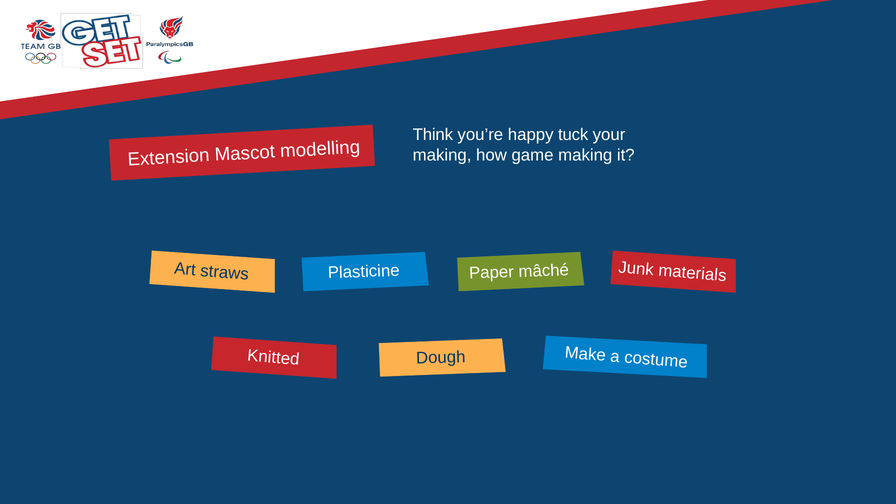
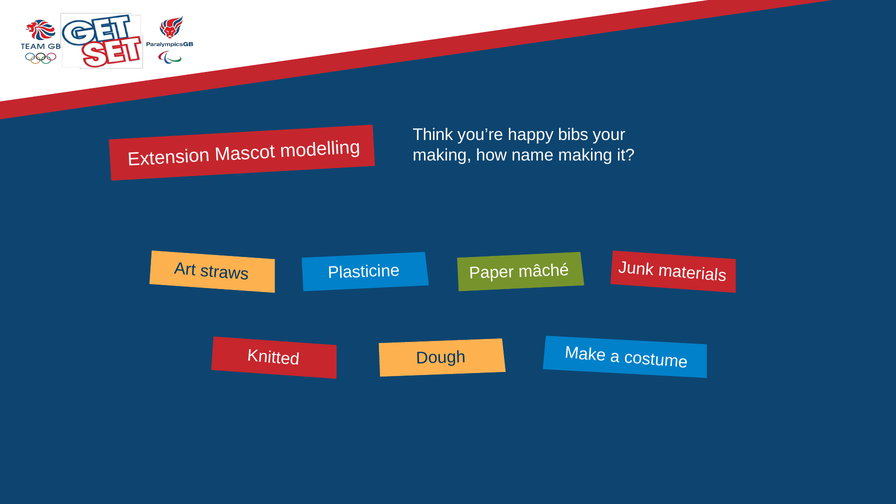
tuck: tuck -> bibs (573, 135)
game: game -> name (533, 155)
